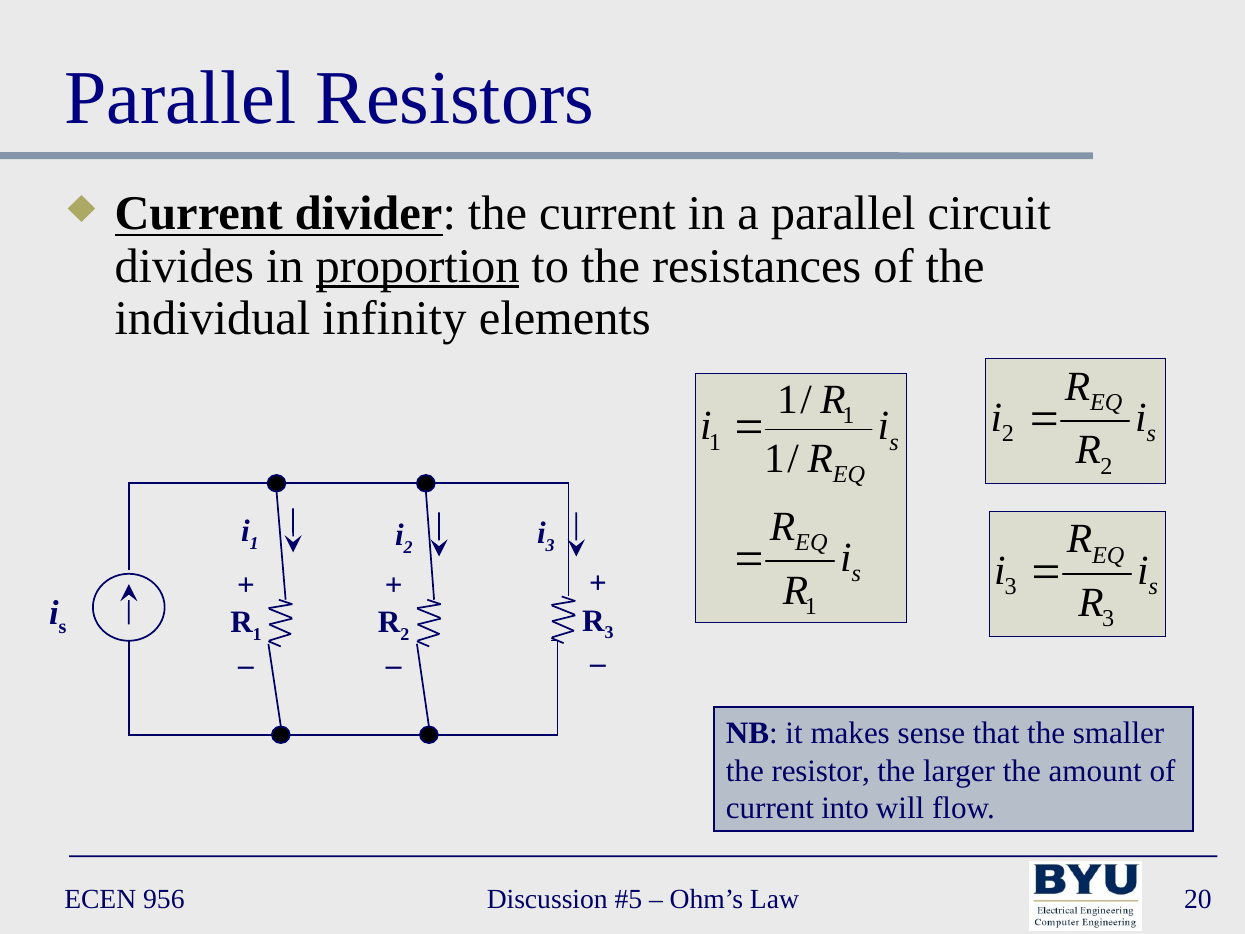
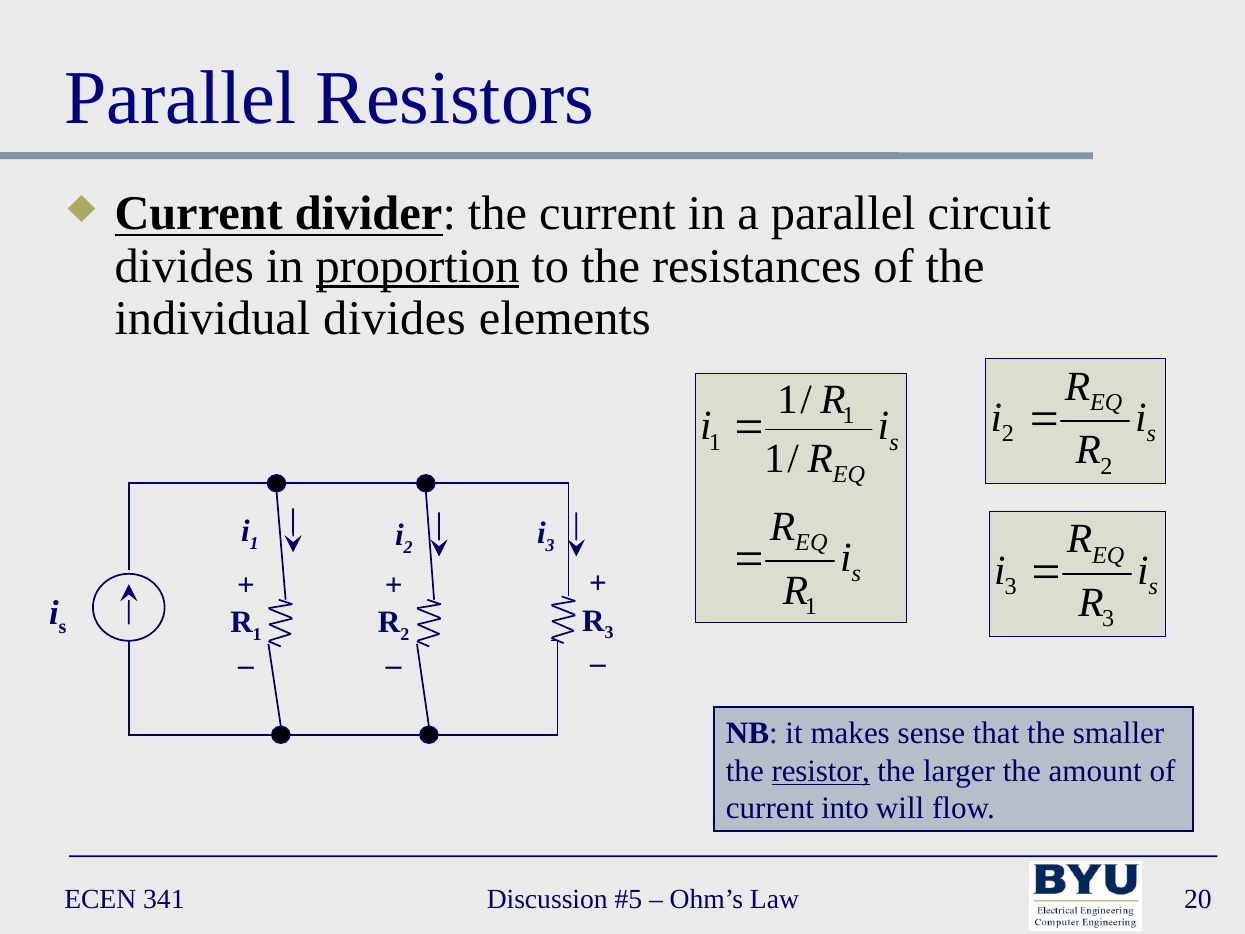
individual infinity: infinity -> divides (394, 318)
resistor underline: none -> present (821, 771)
956: 956 -> 341 (164, 899)
